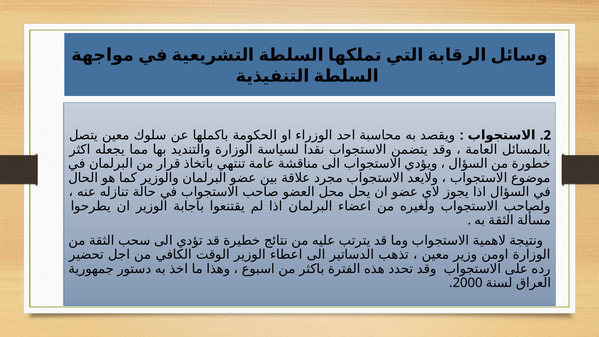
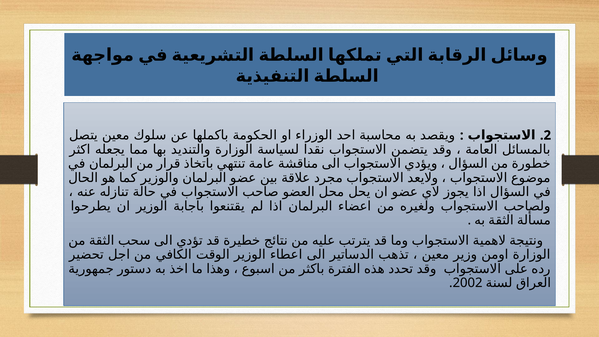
2000: 2000 -> 2002 (468, 283)
